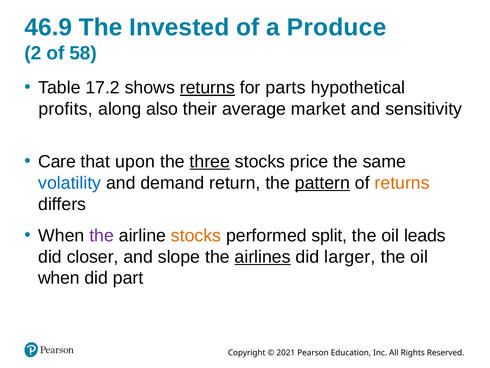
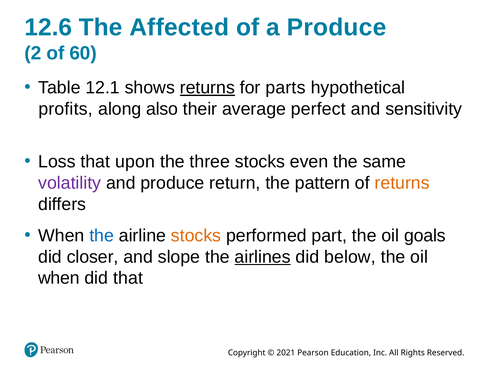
46.9: 46.9 -> 12.6 (48, 27)
Invested: Invested -> Affected (179, 27)
58: 58 -> 60 (83, 53)
17.2: 17.2 -> 12.1 (103, 88)
market: market -> perfect (318, 109)
Care: Care -> Loss (57, 161)
three underline: present -> none (210, 161)
price: price -> even (309, 161)
volatility colour: blue -> purple (70, 183)
and demand: demand -> produce (172, 183)
pattern underline: present -> none (322, 183)
the colour: purple -> blue (102, 235)
split: split -> part (329, 235)
leads: leads -> goals (425, 235)
larger: larger -> below (350, 257)
did part: part -> that (128, 278)
